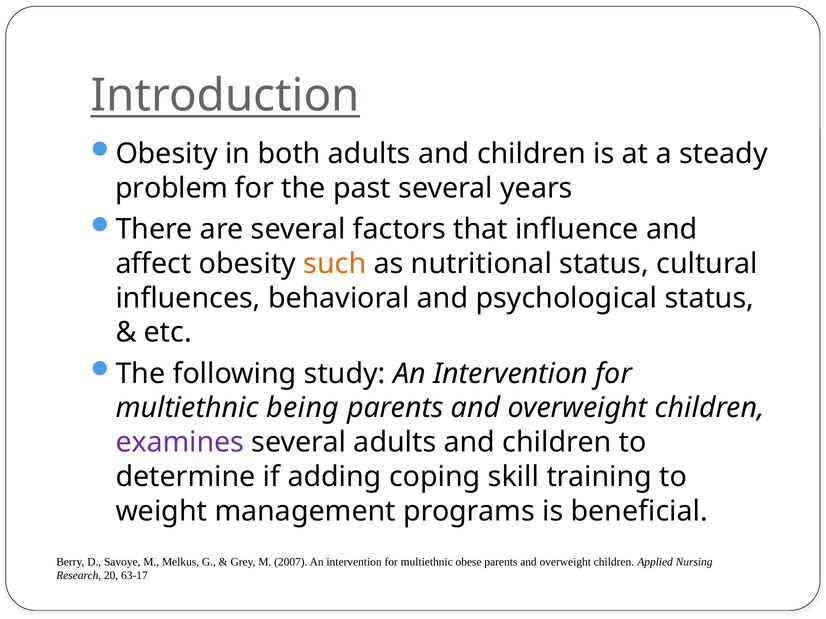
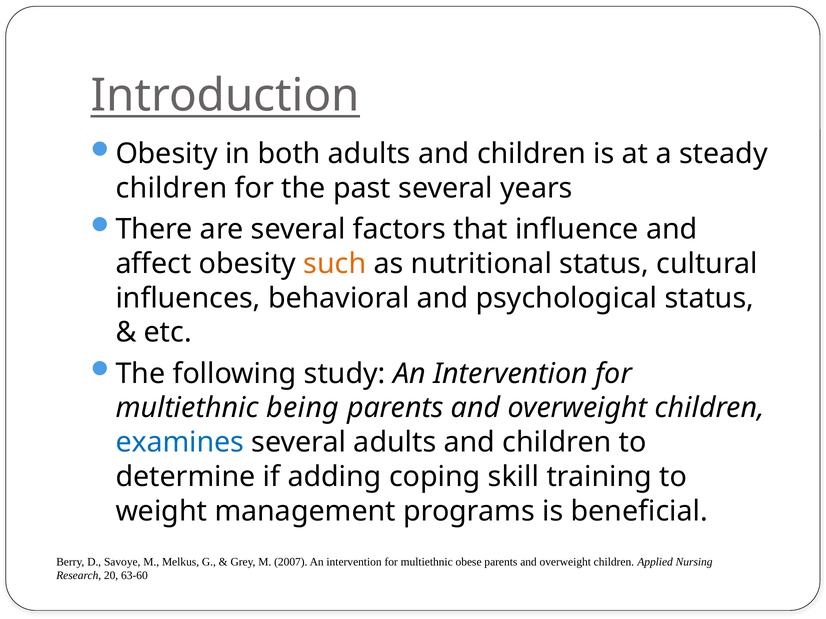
problem: problem -> children (171, 188)
examines colour: purple -> blue (180, 443)
63-17: 63-17 -> 63-60 (134, 576)
